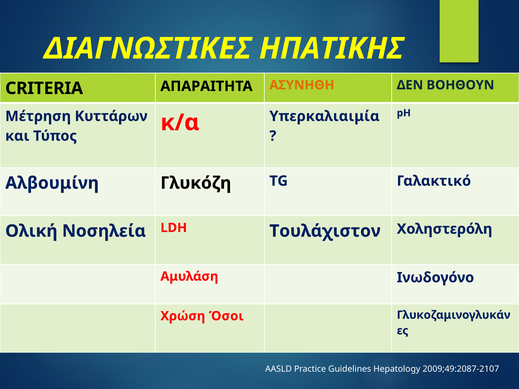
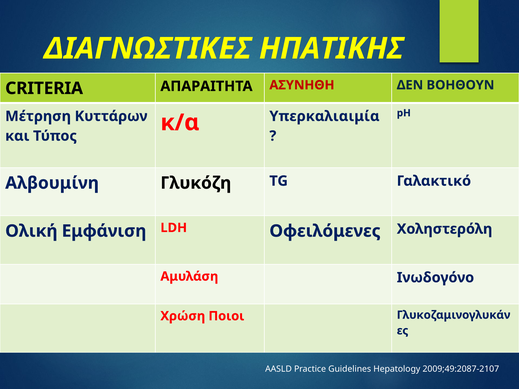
ΑΣΥΝΗΘΗ colour: orange -> red (302, 85)
Νοσηλεία: Νοσηλεία -> Εμφάνιση (104, 231)
Τουλάχιστον: Τουλάχιστον -> Οφειλόμενες (325, 231)
Όσοι: Όσοι -> Ποιοι (226, 316)
